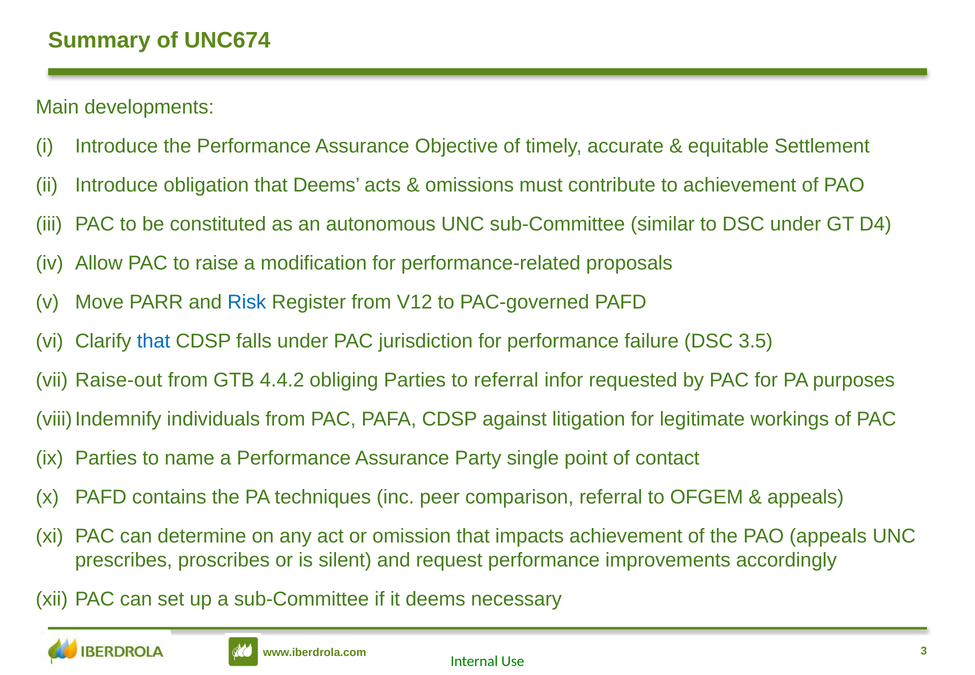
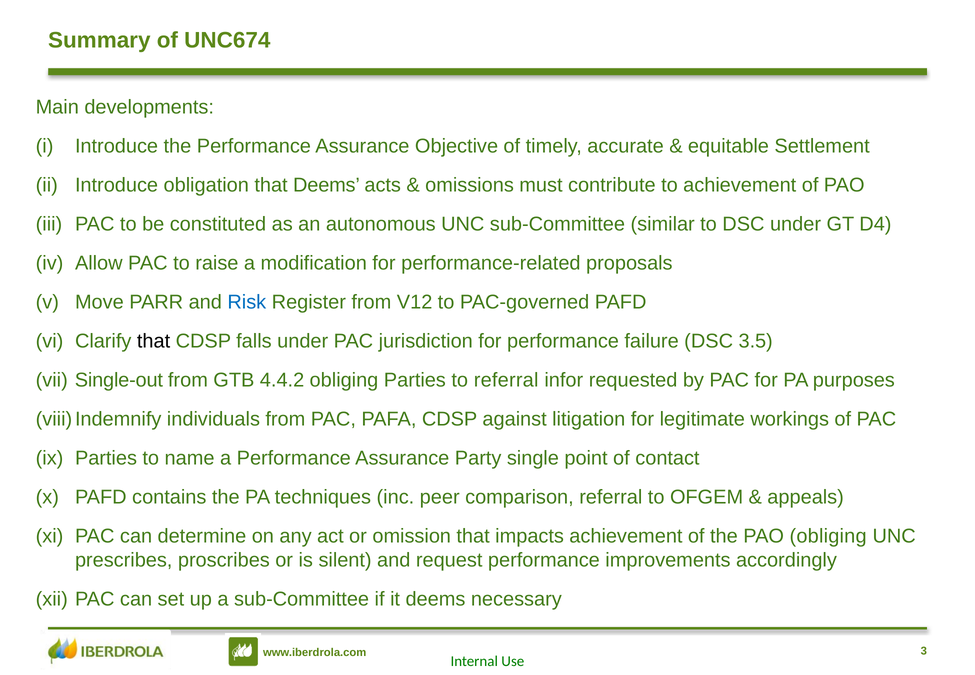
that colour: blue -> black (154, 341)
Raise-out: Raise-out -> Single-out (119, 380)
PAO appeals: appeals -> obliging (828, 536)
